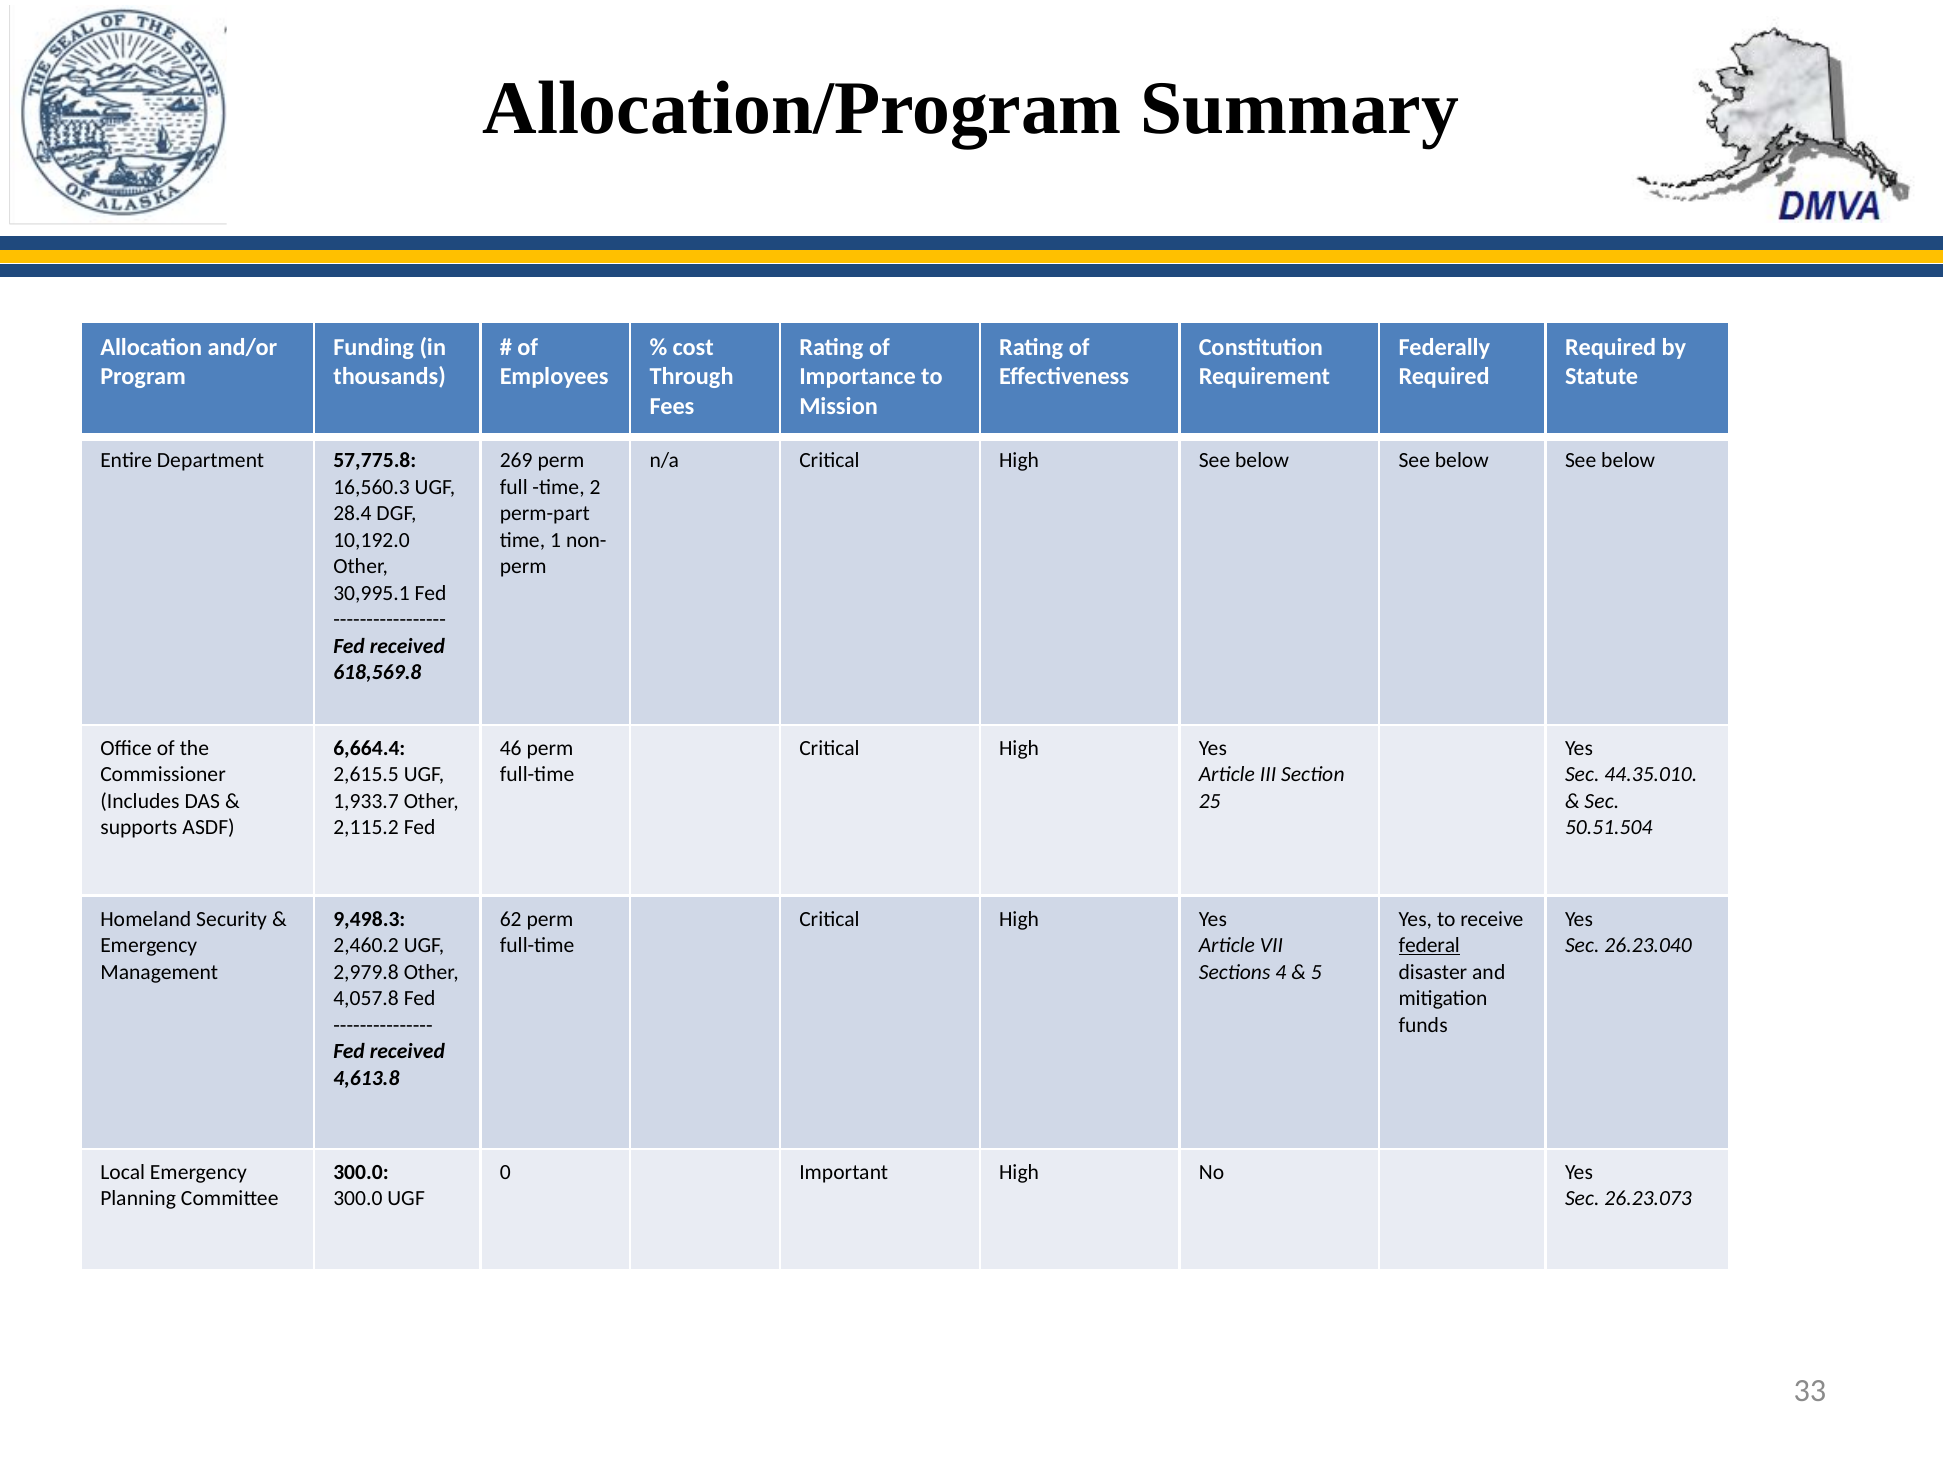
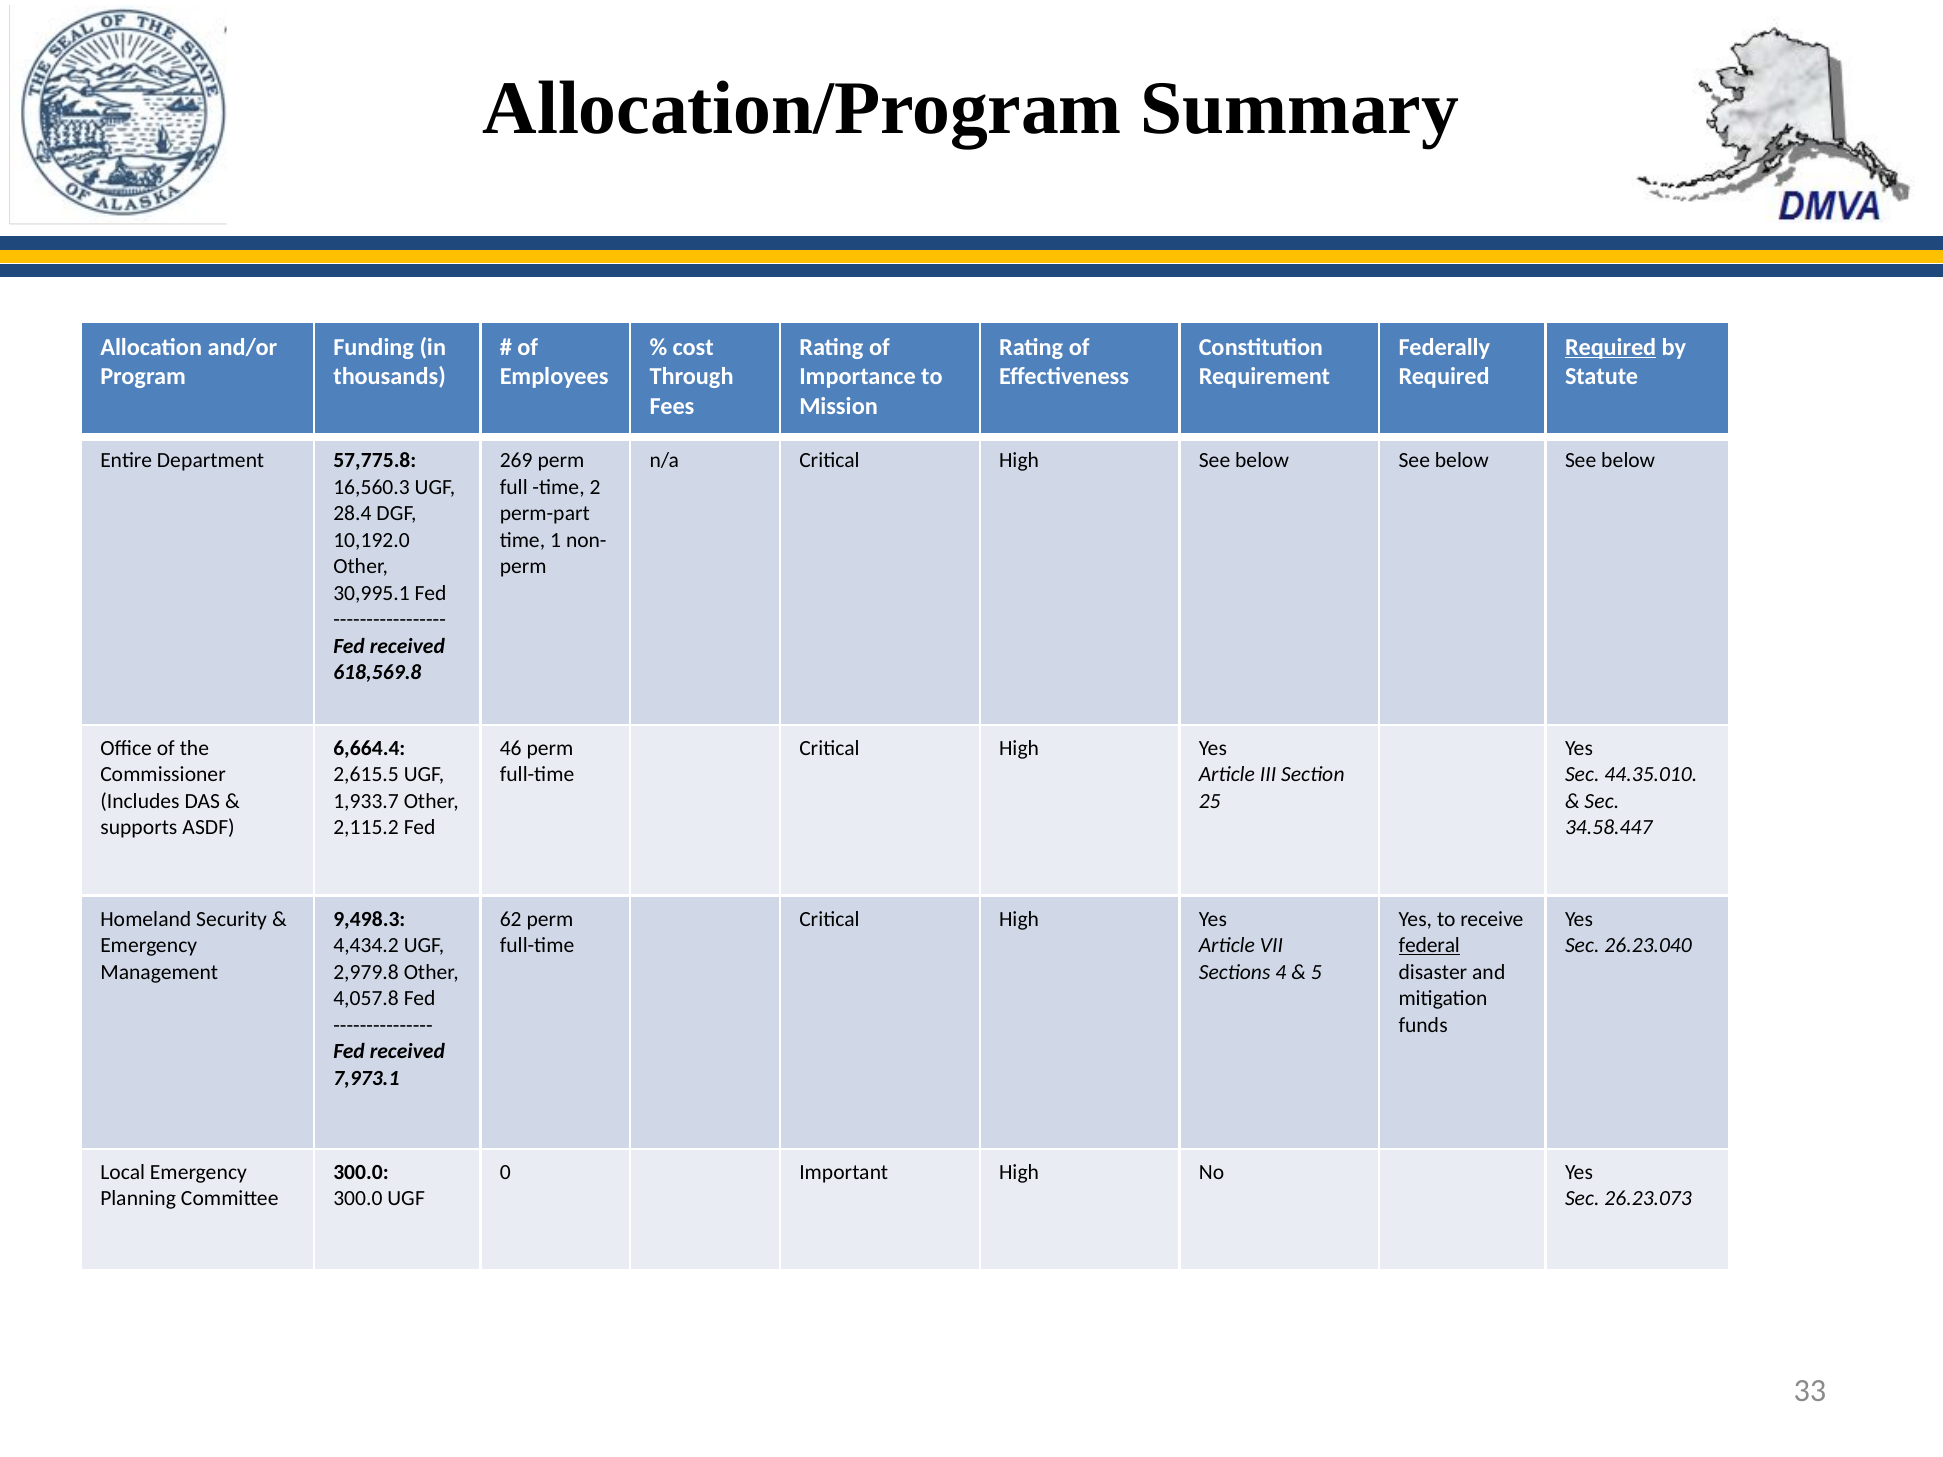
Required underline: none -> present (1611, 347)
50.51.504: 50.51.504 -> 34.58.447 (1609, 828)
2,460.2: 2,460.2 -> 4,434.2 (366, 946)
4,613.8: 4,613.8 -> 7,973.1 (366, 1078)
